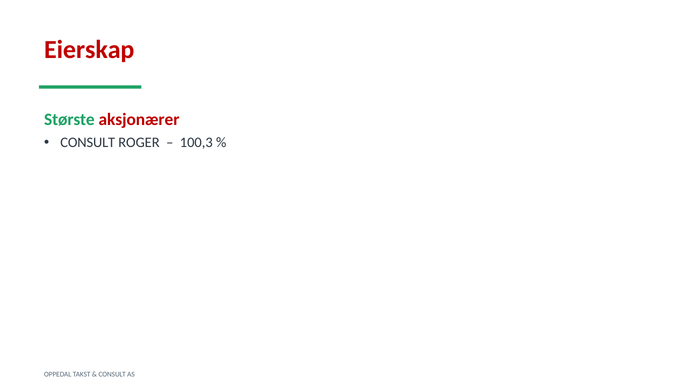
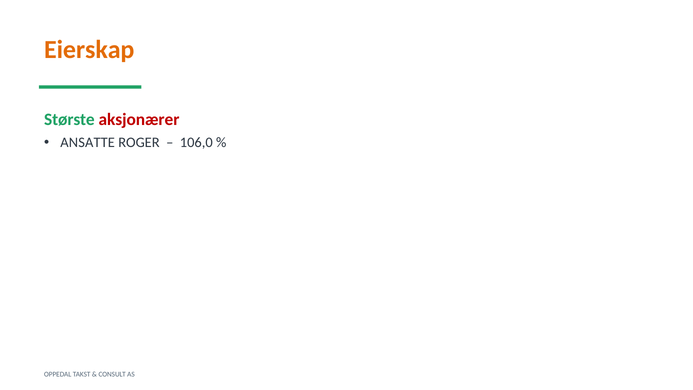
Eierskap colour: red -> orange (89, 49)
CONSULT: CONSULT -> ANSATTE (88, 143)
100,3: 100,3 -> 106,0 (196, 143)
